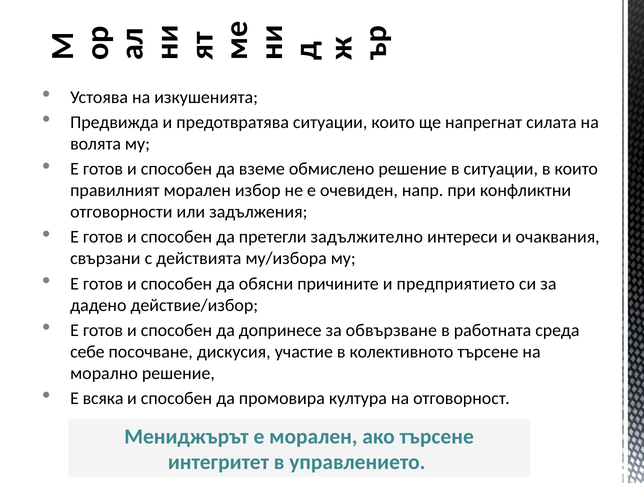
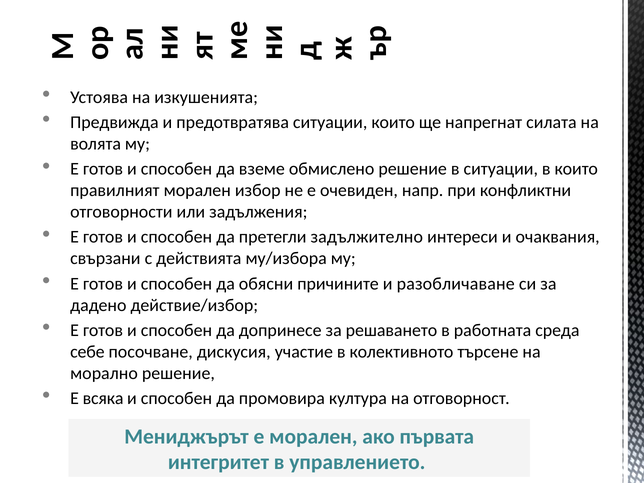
предприятието: предприятието -> разобличаване (456, 284)
обвързване: обвързване -> решаването (391, 330)
ако търсене: търсене -> първата (437, 437)
